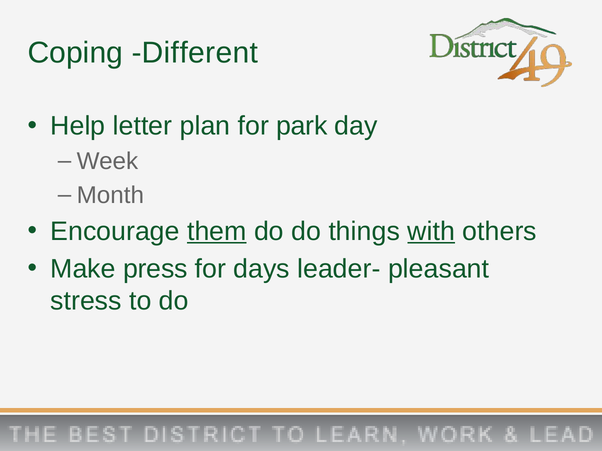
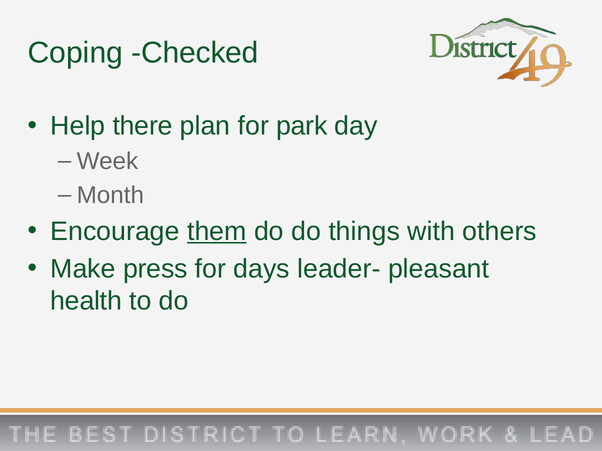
Different: Different -> Checked (195, 53)
letter: letter -> there (143, 126)
with underline: present -> none (431, 232)
stress: stress -> health (86, 301)
